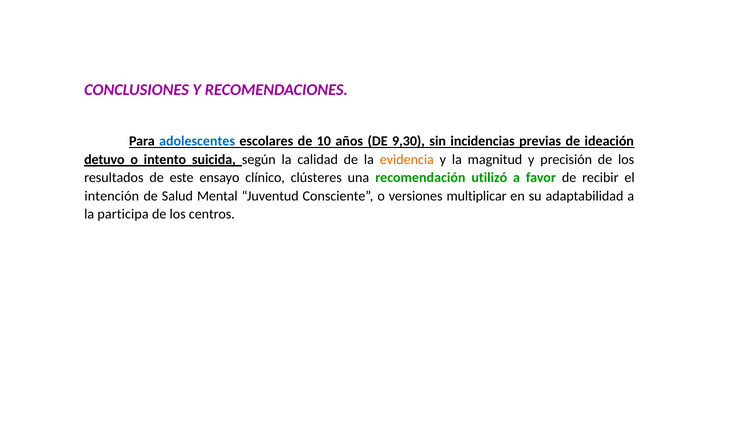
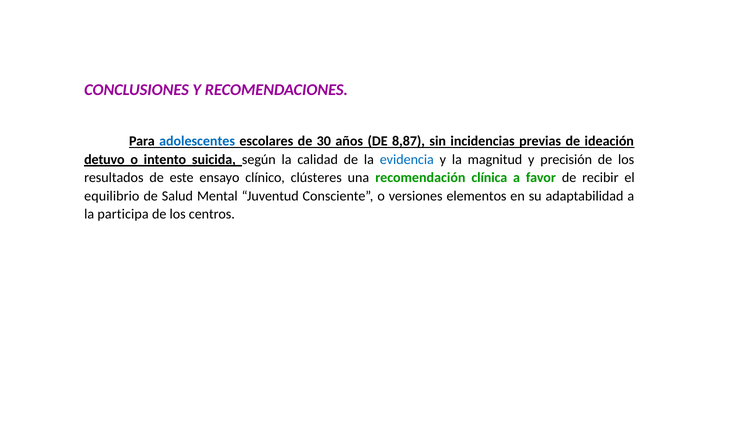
10: 10 -> 30 (324, 141)
9,30: 9,30 -> 8,87 (409, 141)
evidencia colour: orange -> blue (407, 159)
utilizó: utilizó -> clínica (489, 177)
intención: intención -> equilibrio (112, 196)
multiplicar: multiplicar -> elementos (477, 196)
